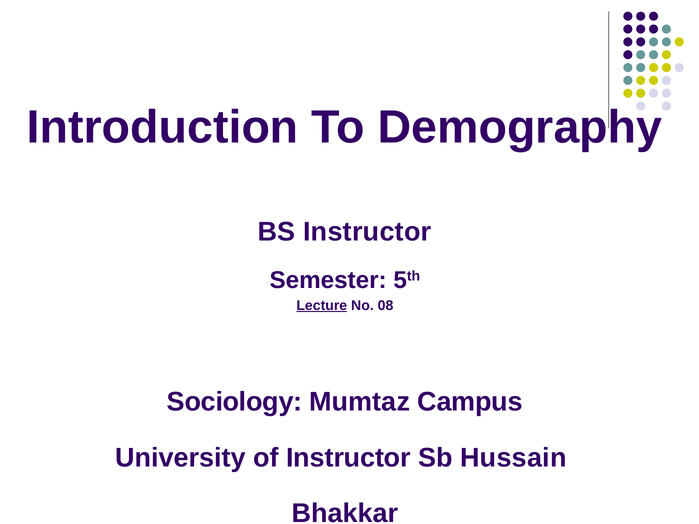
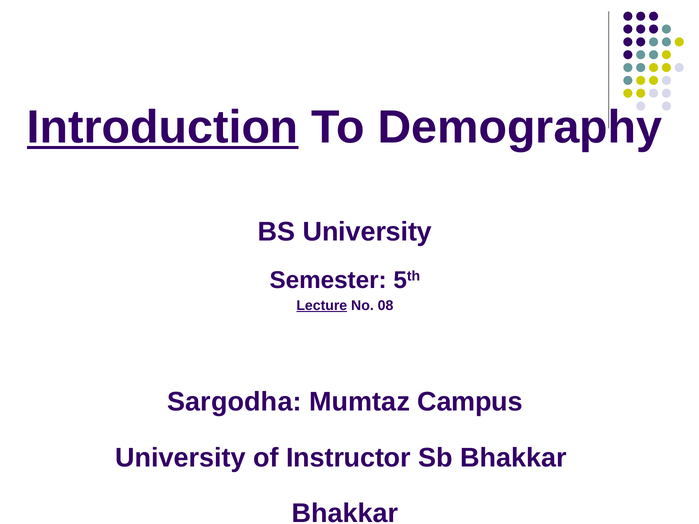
Introduction underline: none -> present (163, 128)
BS Instructor: Instructor -> University (367, 232)
Sociology: Sociology -> Sargodha (234, 402)
Sb Hussain: Hussain -> Bhakkar (513, 458)
